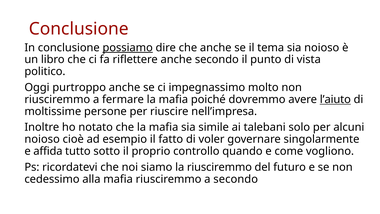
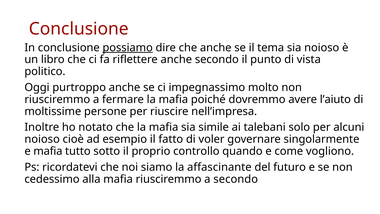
l’aiuto underline: present -> none (335, 99)
e affida: affida -> mafia (48, 151)
la riusciremmo: riusciremmo -> affascinante (219, 167)
